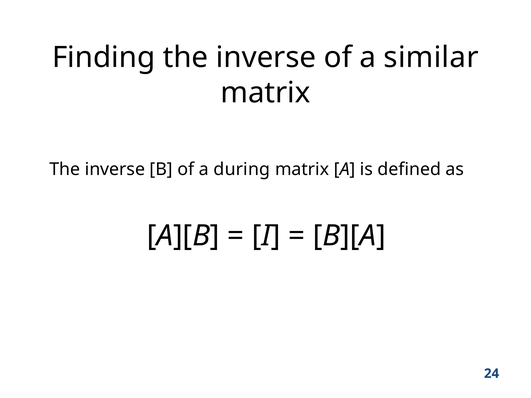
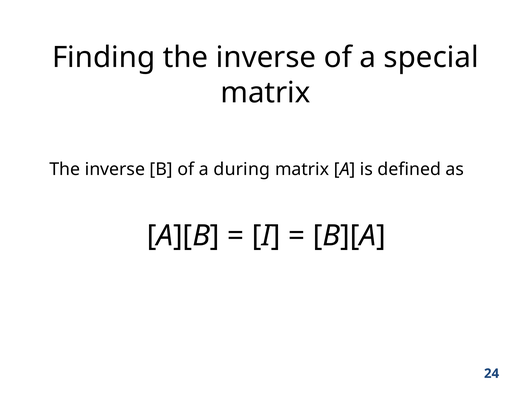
similar: similar -> special (431, 57)
